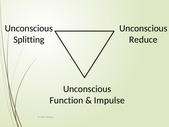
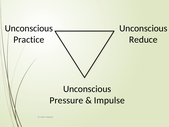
Splitting: Splitting -> Practice (29, 40)
Function: Function -> Pressure (66, 100)
